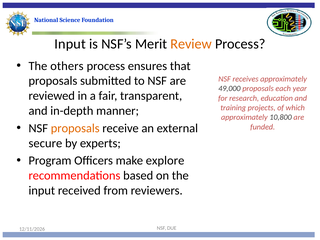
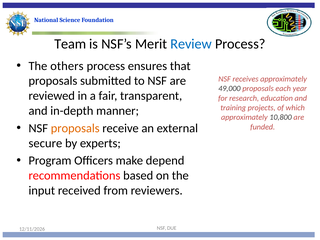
Input: Input -> Team (70, 44)
Review colour: orange -> blue (191, 44)
explore: explore -> depend (165, 161)
